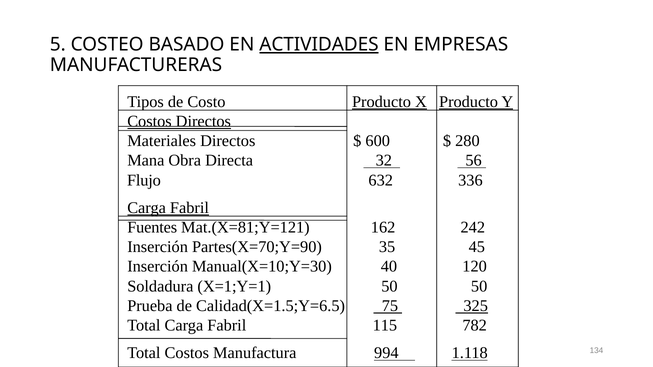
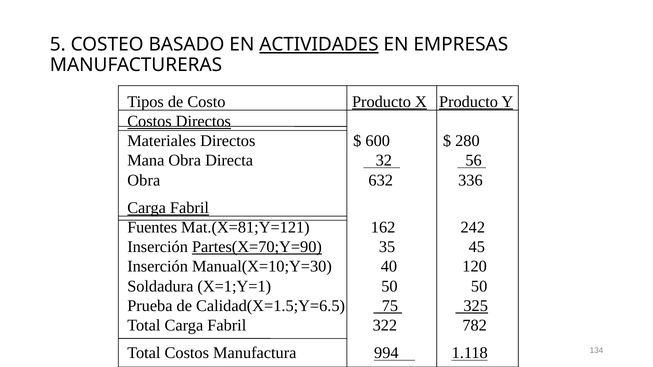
Flujo: Flujo -> Obra (144, 180)
Partes(X=70;Y=90 underline: none -> present (257, 247)
115: 115 -> 322 (385, 326)
